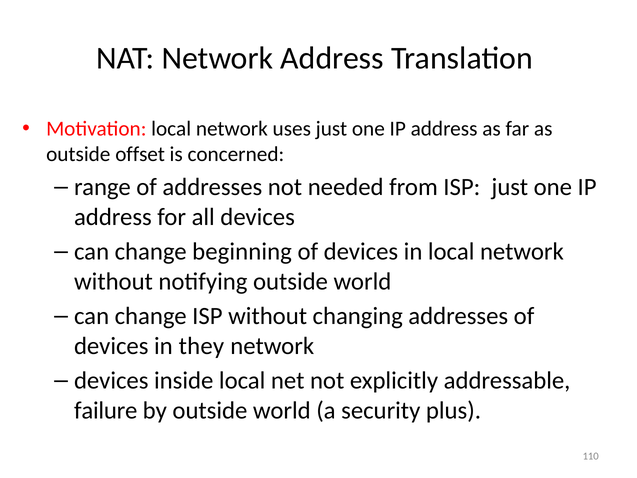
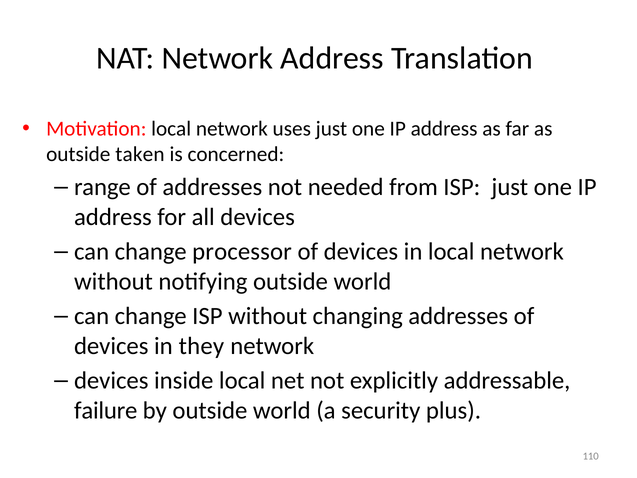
offset: offset -> taken (140, 154)
beginning: beginning -> processor (242, 252)
